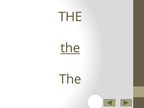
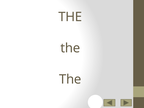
the underline: present -> none (70, 48)
